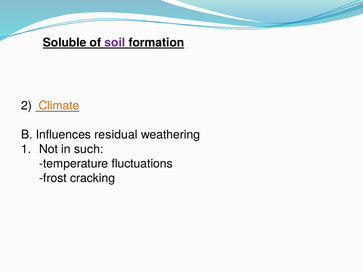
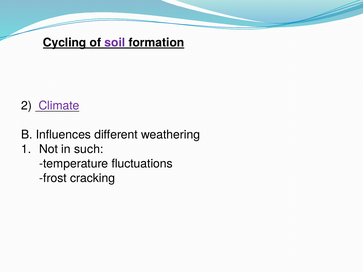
Soluble: Soluble -> Cycling (65, 43)
Climate colour: orange -> purple (59, 106)
residual: residual -> different (116, 135)
